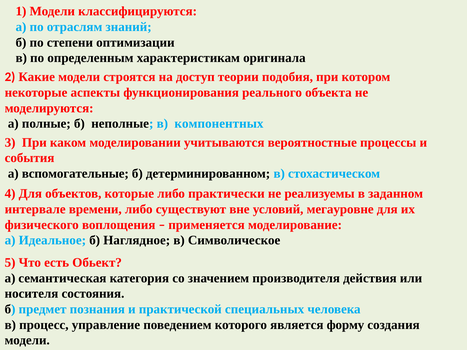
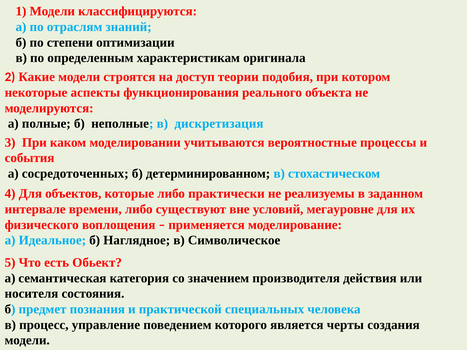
компонентных: компонентных -> дискретизация (219, 124)
вспомогательные: вспомогательные -> сосредоточенных (75, 174)
форму: форму -> черты (345, 325)
